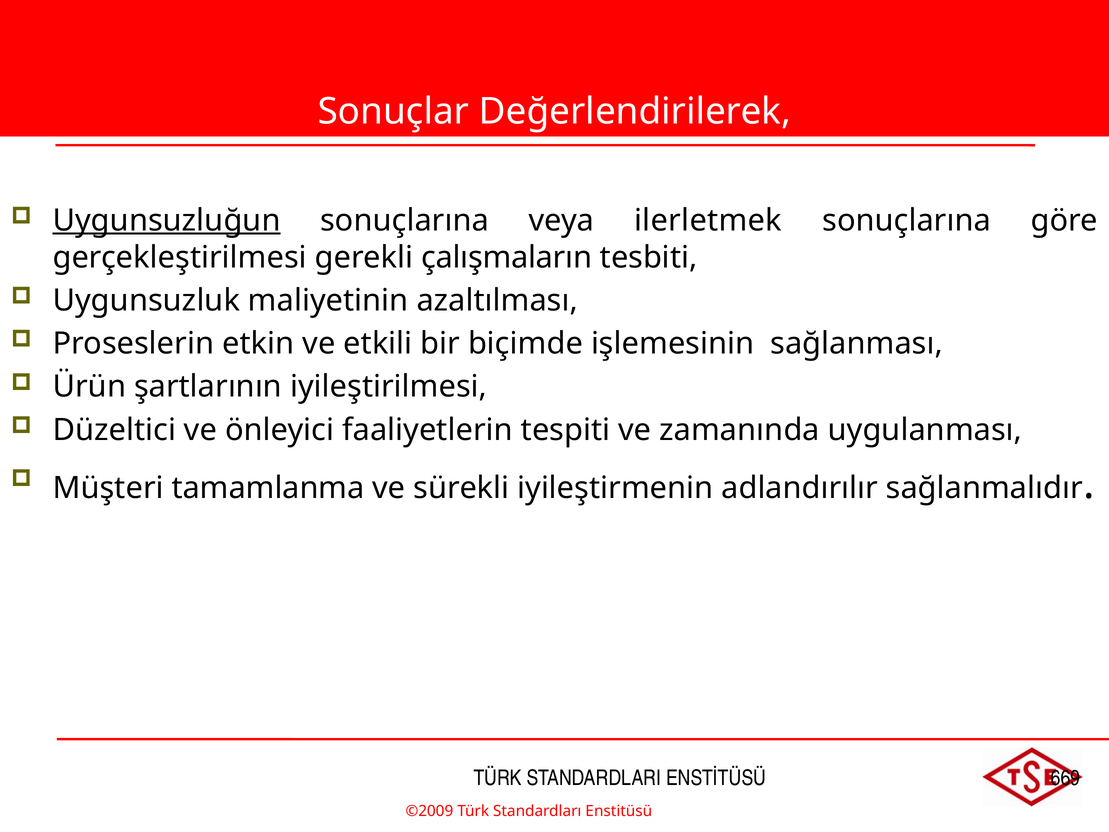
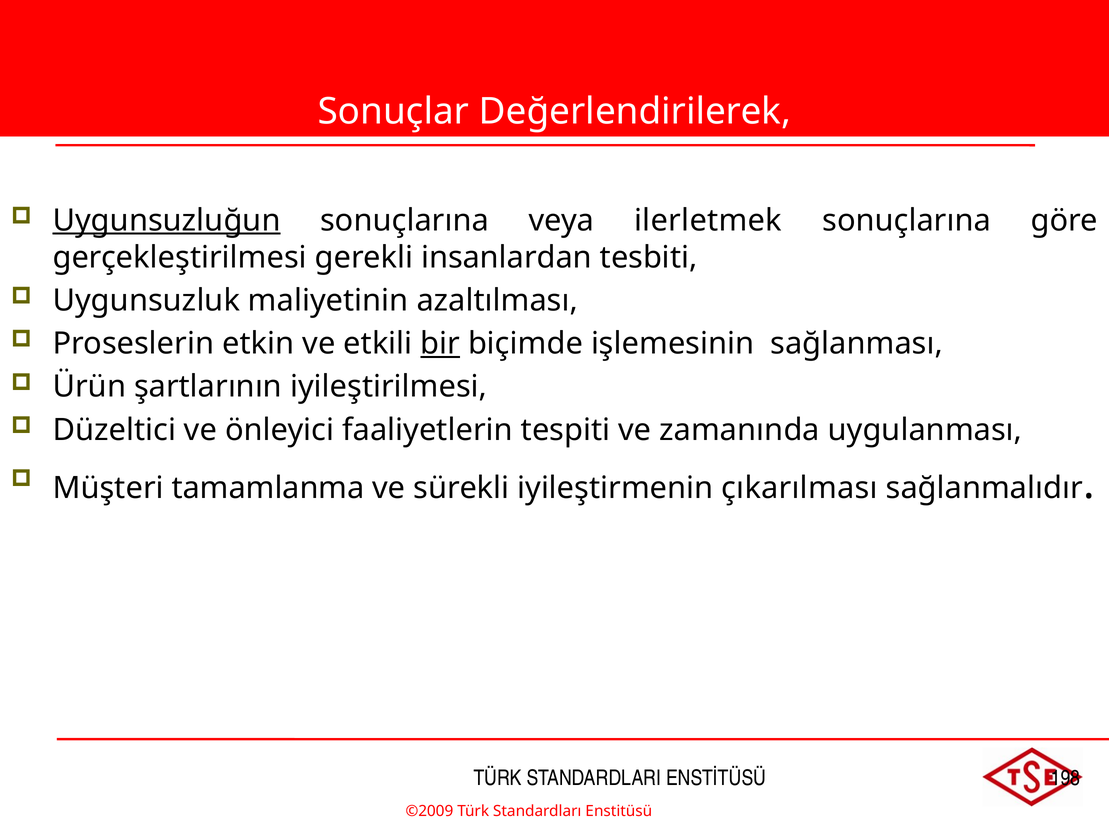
çalışmaların: çalışmaların -> insanlardan (507, 257)
bir underline: none -> present (440, 344)
adlandırılır: adlandırılır -> çıkarılması (799, 488)
669: 669 -> 198 (1066, 778)
